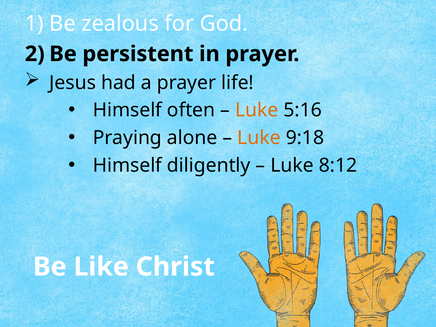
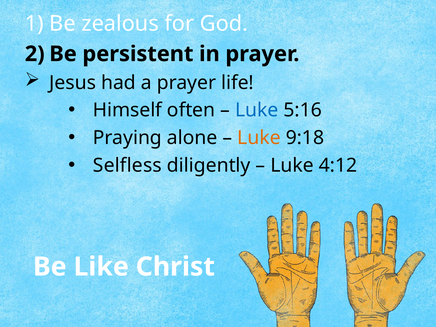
Luke colour: orange -> blue (257, 110)
Himself: Himself -> Selfless (127, 165)
8:12: 8:12 -> 4:12 (338, 165)
